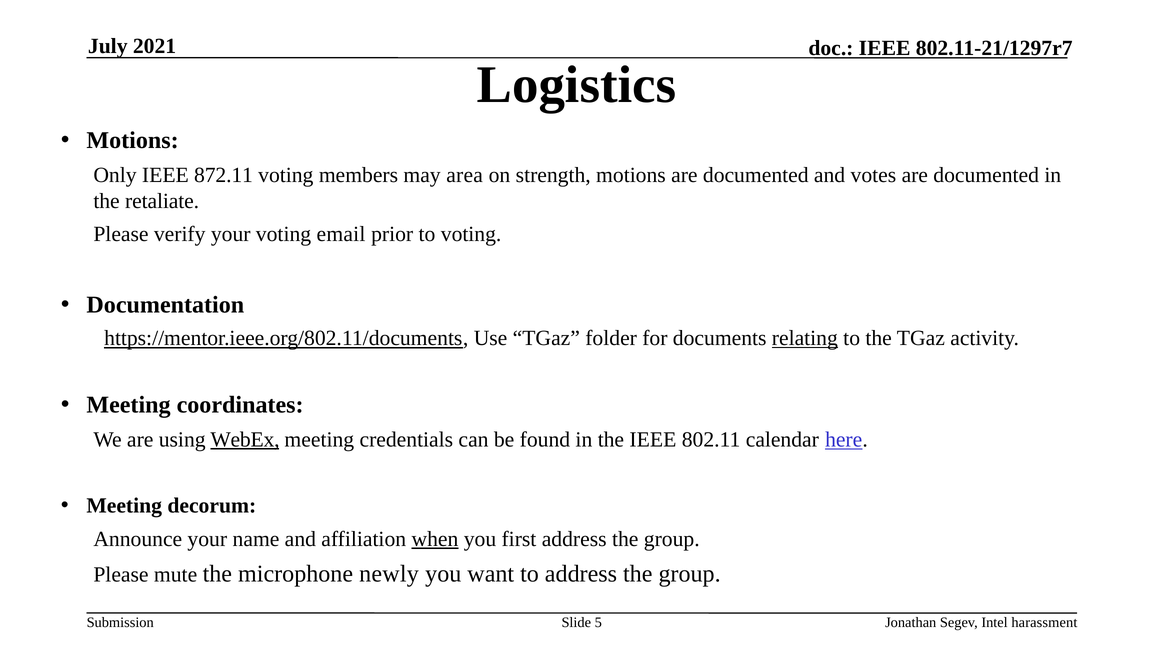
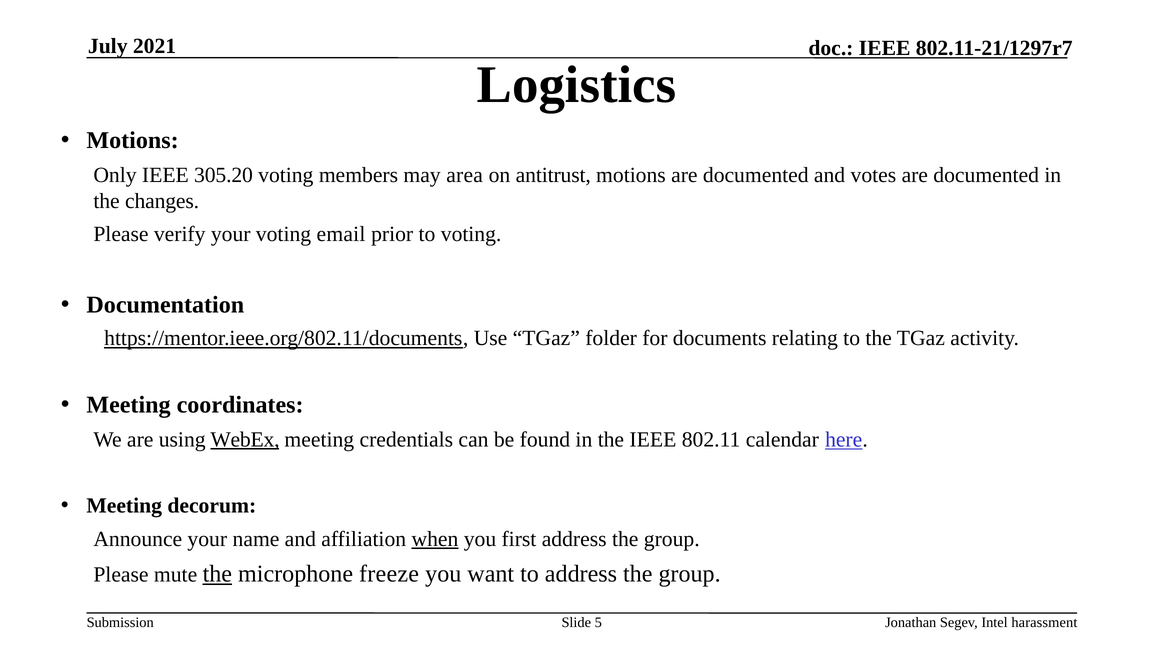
872.11: 872.11 -> 305.20 (224, 175)
strength: strength -> antitrust (553, 175)
retaliate: retaliate -> changes (162, 201)
relating underline: present -> none (805, 338)
the underline: none -> present (217, 574)
newly: newly -> freeze (389, 574)
